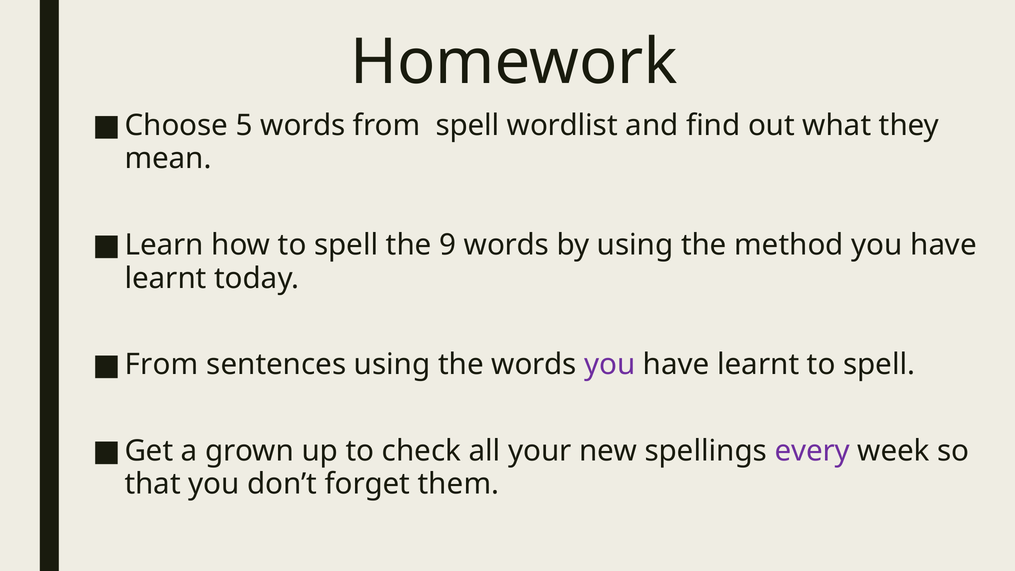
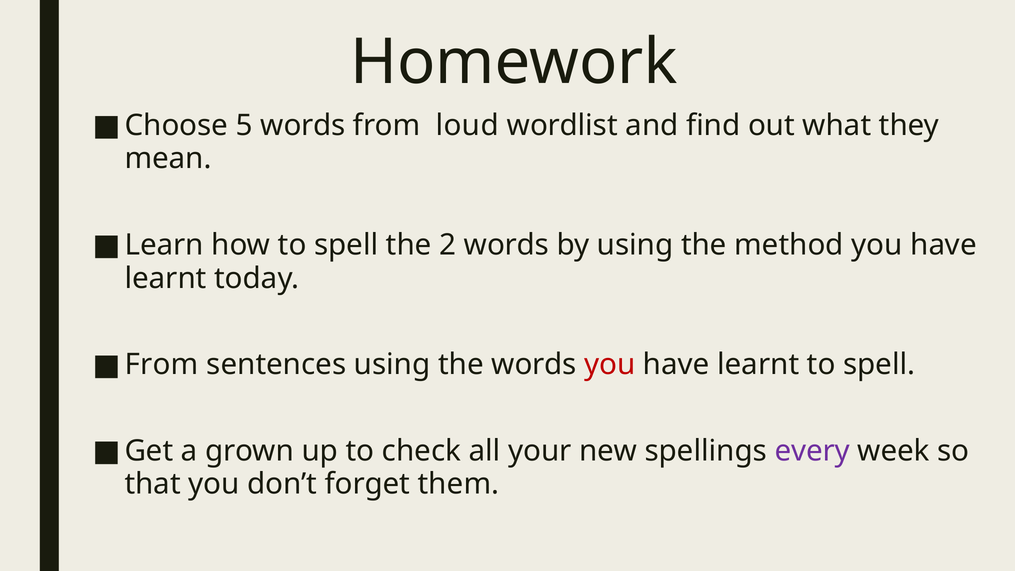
from spell: spell -> loud (467, 125)
9: 9 -> 2 (448, 245)
you colour: purple -> red (610, 364)
